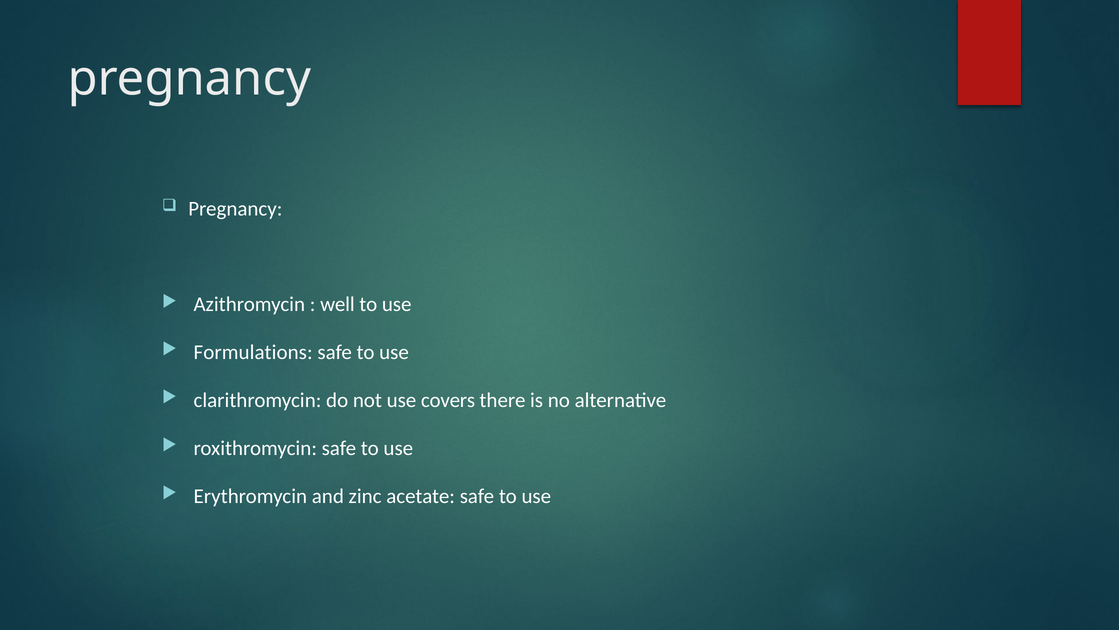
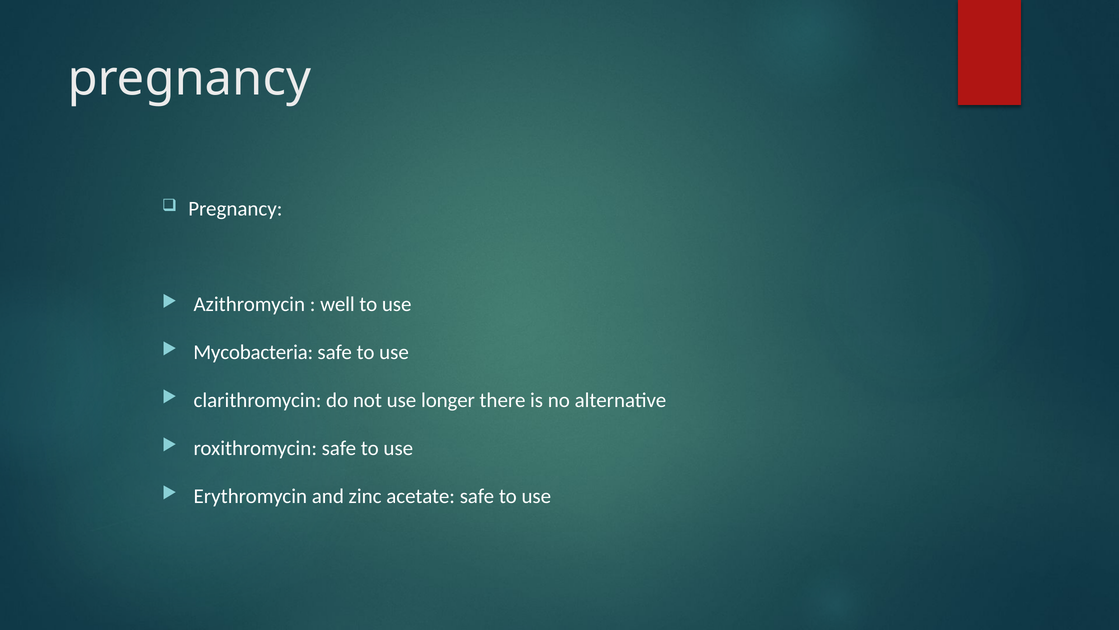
Formulations: Formulations -> Mycobacteria (253, 352)
covers: covers -> longer (448, 400)
